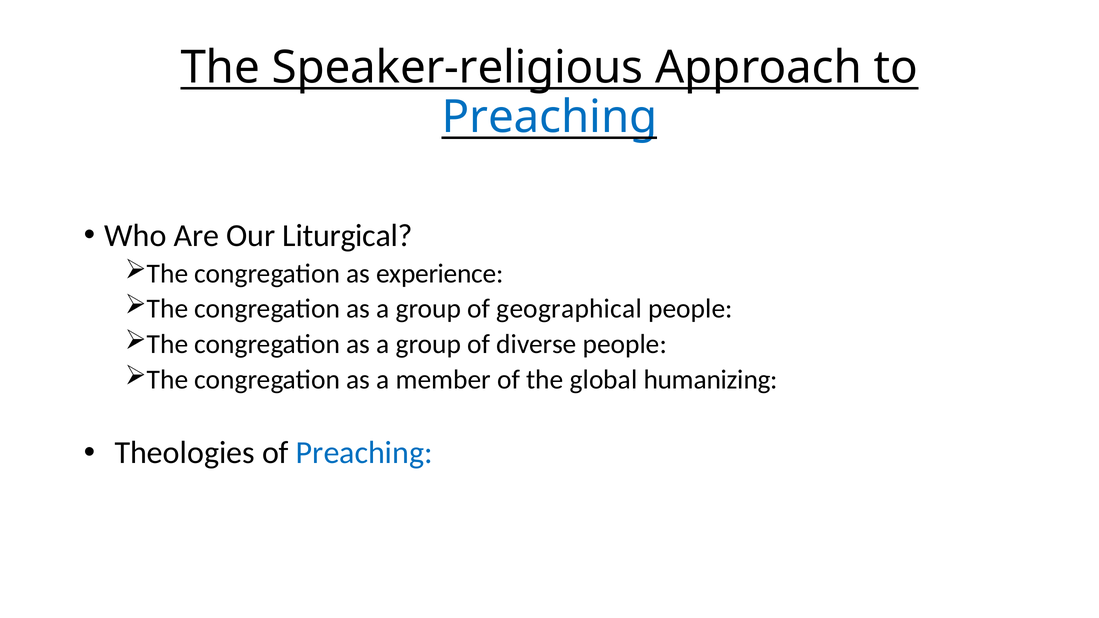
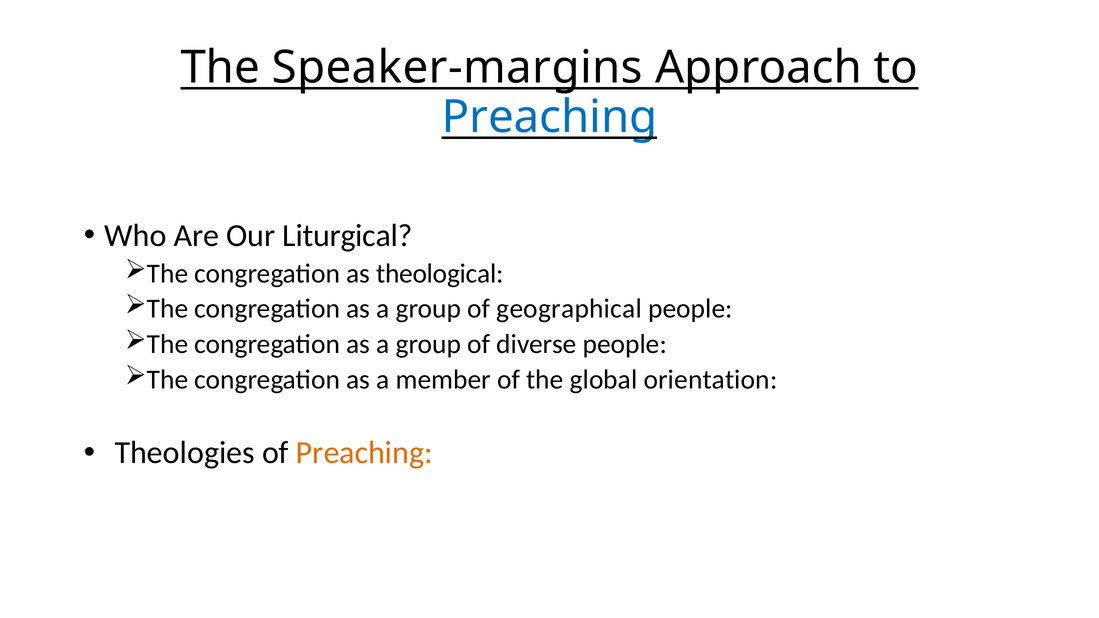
Speaker-religious: Speaker-religious -> Speaker-margins (457, 68)
experience: experience -> theological (440, 274)
humanizing: humanizing -> orientation (710, 380)
Preaching colour: blue -> orange (364, 453)
